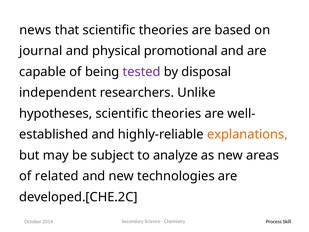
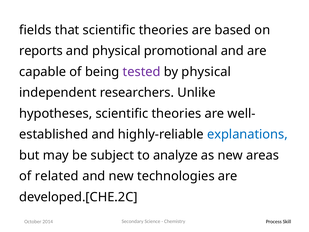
news: news -> fields (35, 30)
journal: journal -> reports (41, 51)
by disposal: disposal -> physical (206, 72)
explanations colour: orange -> blue (247, 134)
